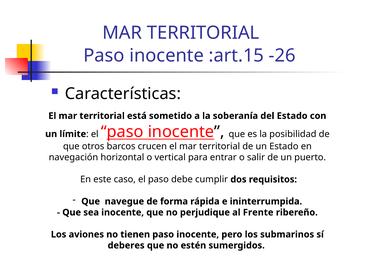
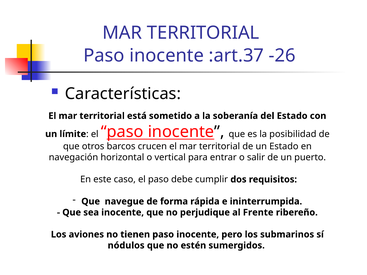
:art.15: :art.15 -> :art.37 (236, 56)
deberes: deberes -> nódulos (126, 246)
